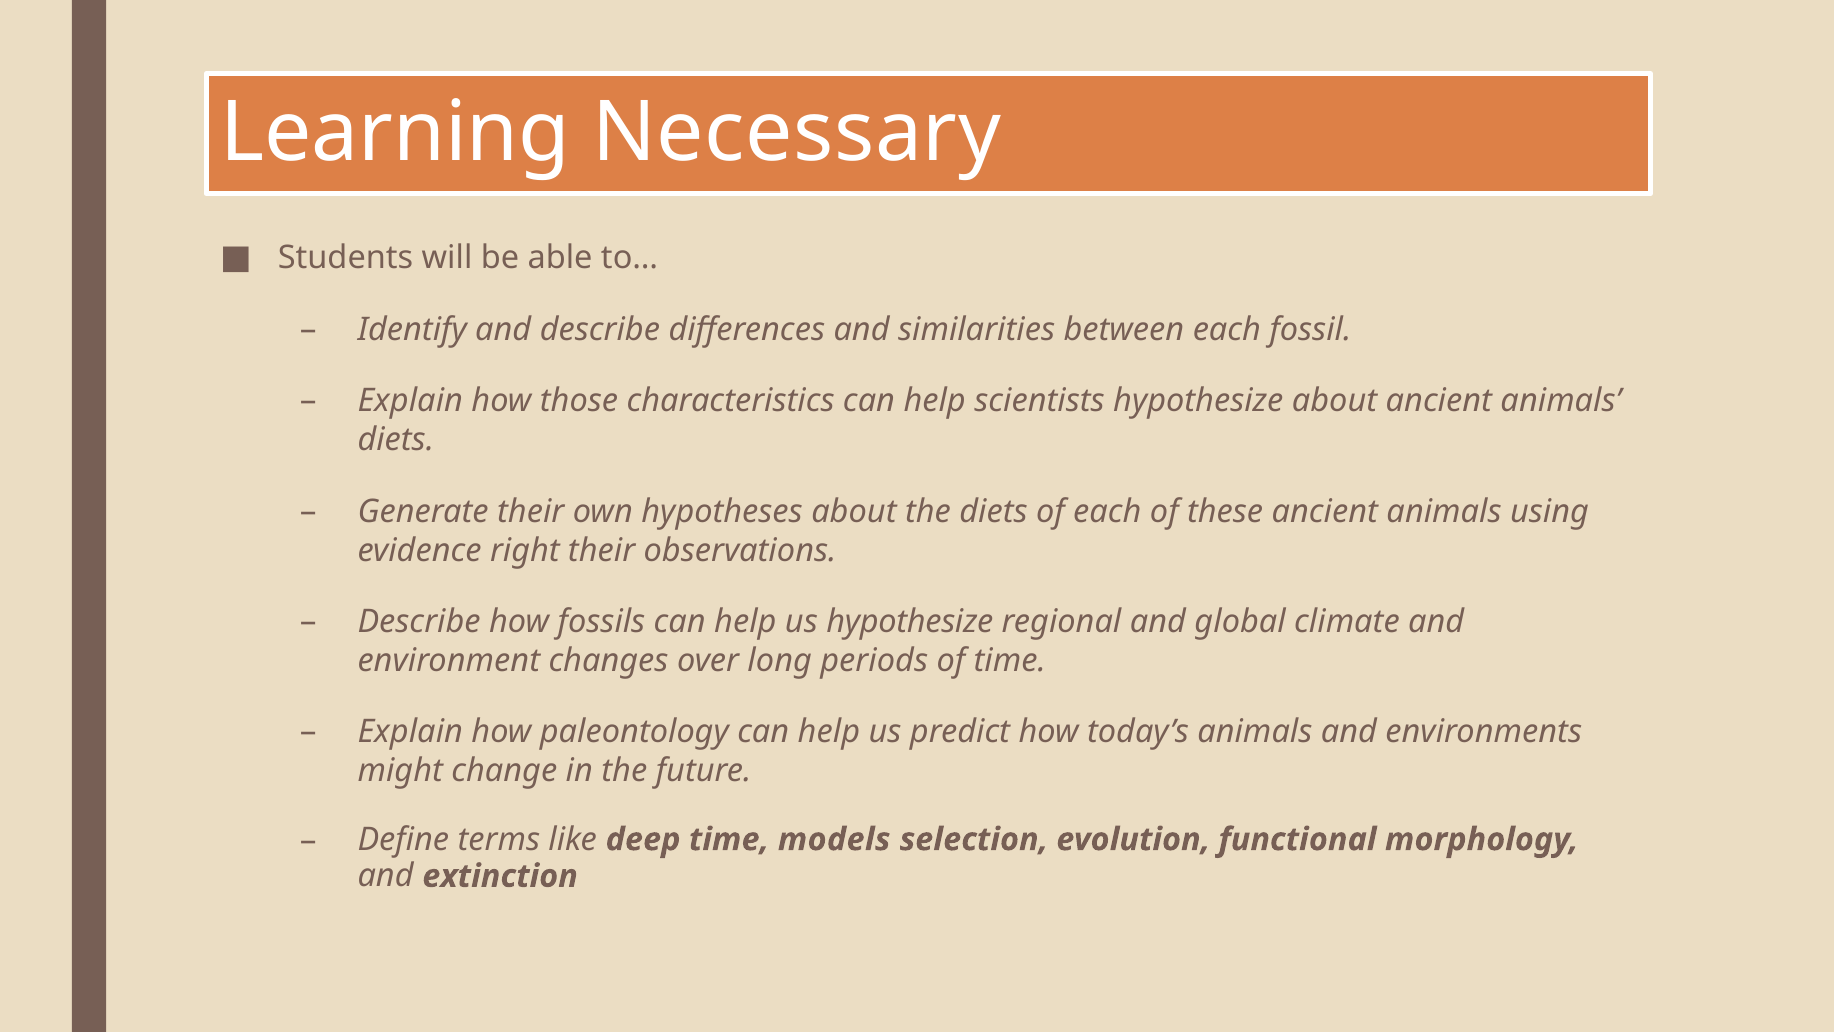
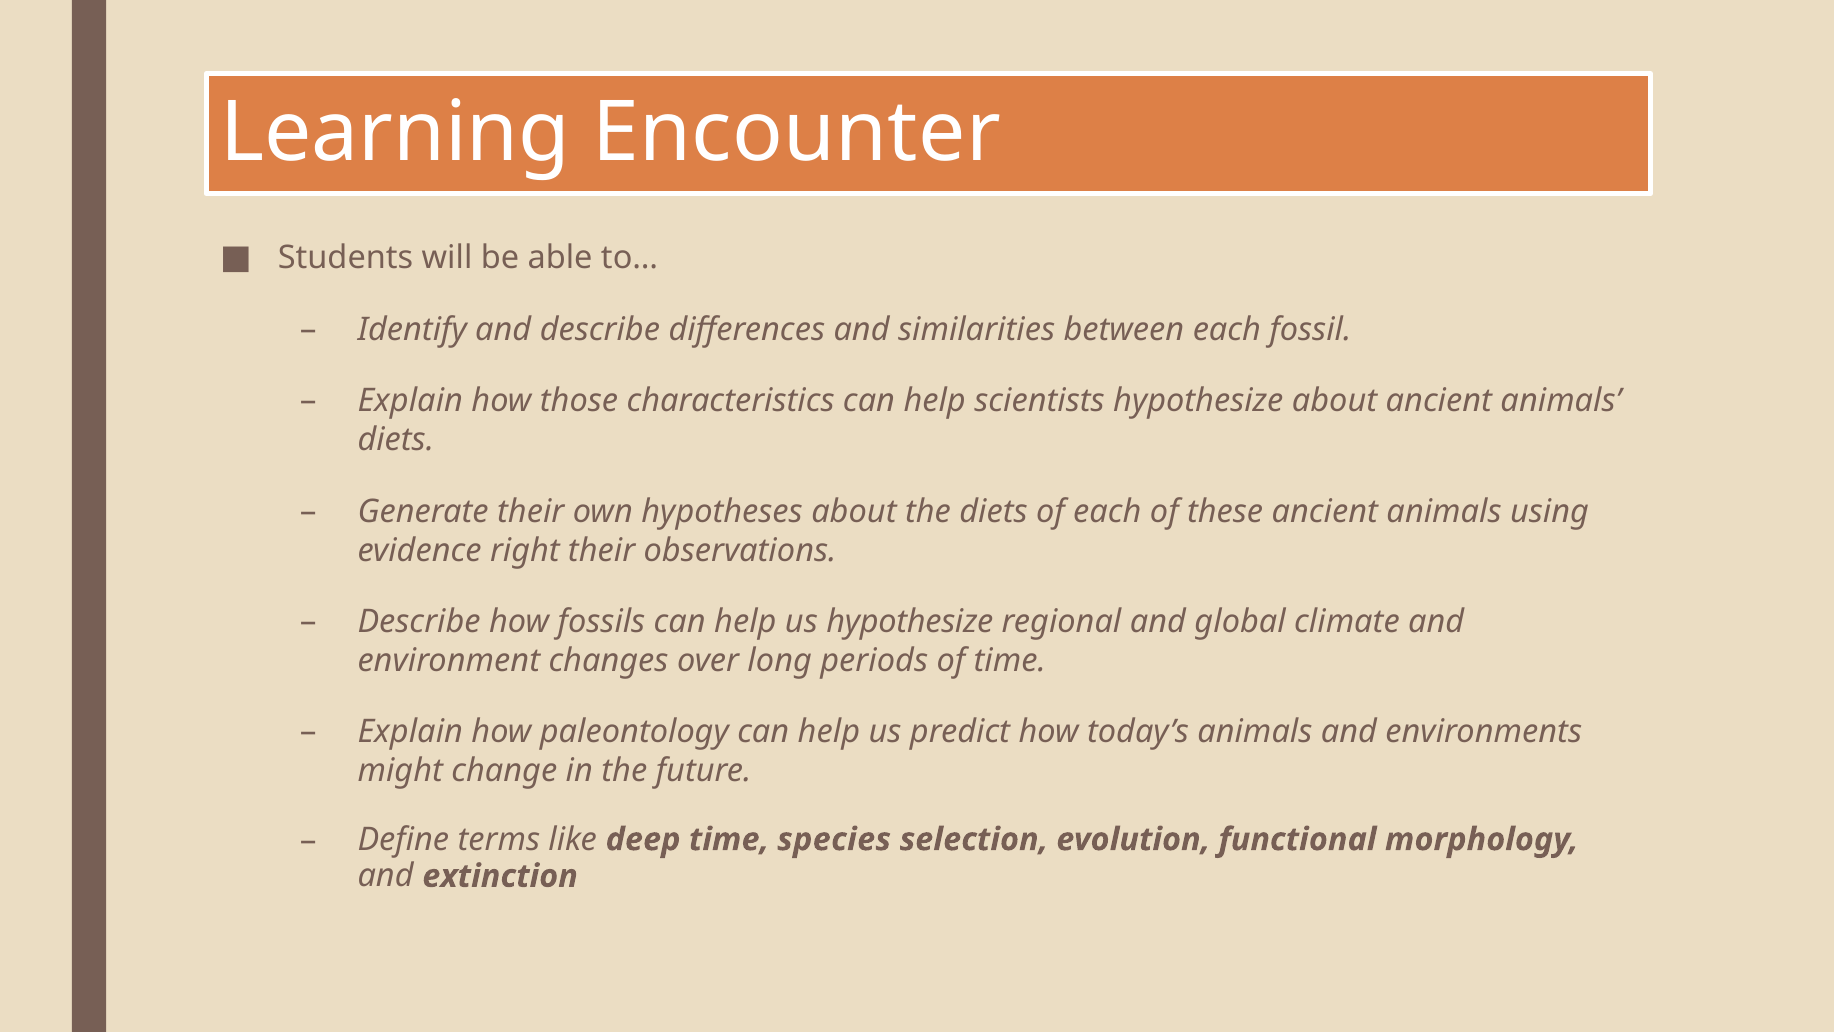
Necessary: Necessary -> Encounter (797, 133)
models: models -> species (834, 839)
